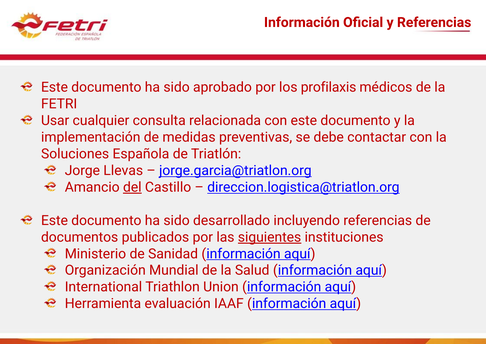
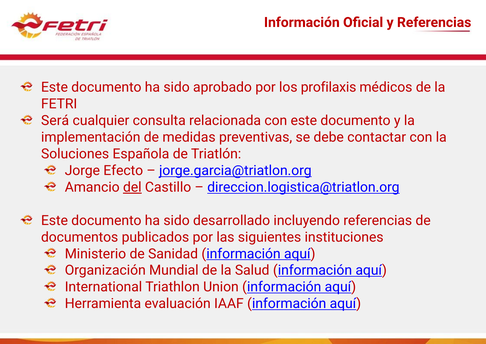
Usar: Usar -> Será (55, 121)
Llevas: Llevas -> Efecto (123, 171)
siguientes underline: present -> none (270, 237)
